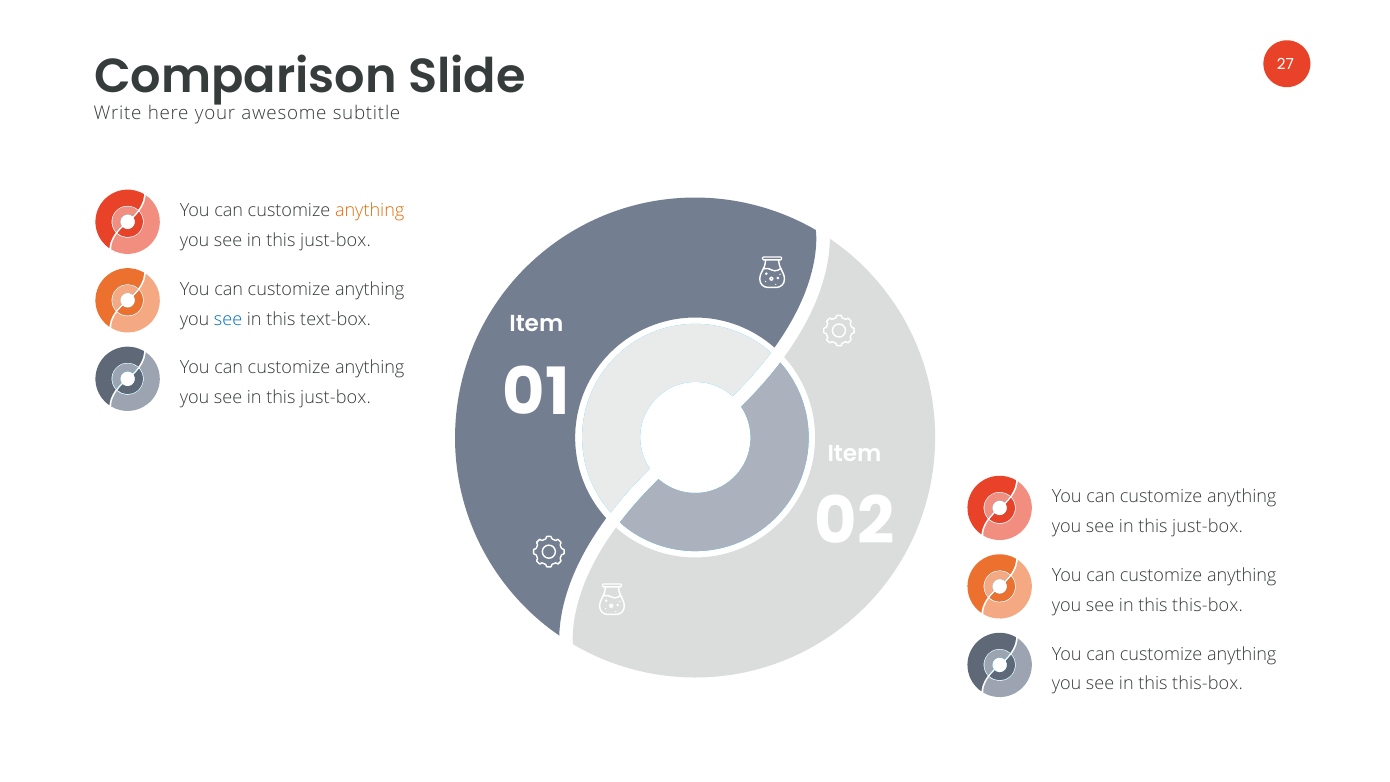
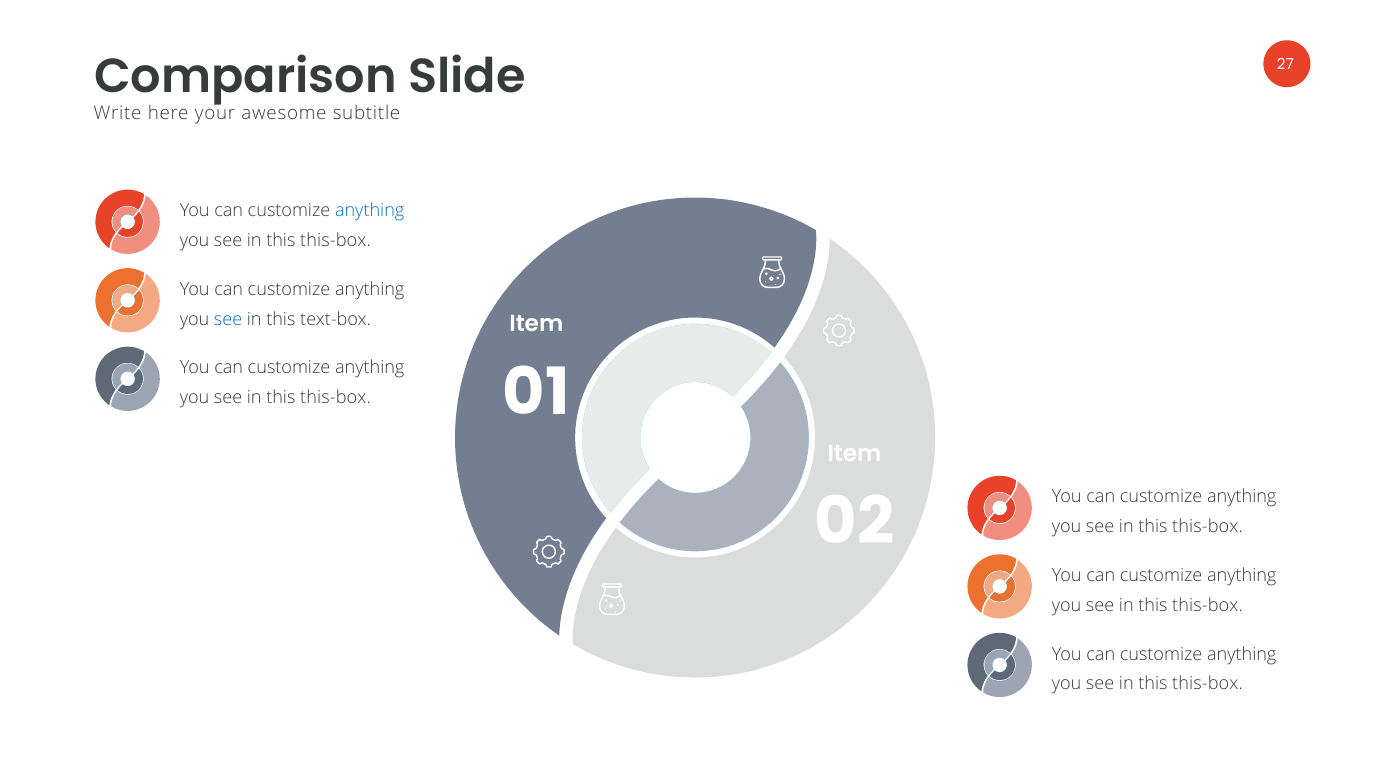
anything colour: orange -> blue (370, 211)
just-box: just-box -> this-box (335, 241)
just-box: just-box -> this-box (335, 398)
just-box: just-box -> this-box (1208, 527)
